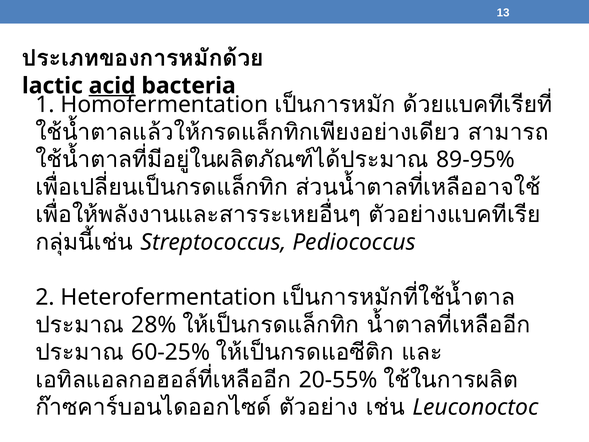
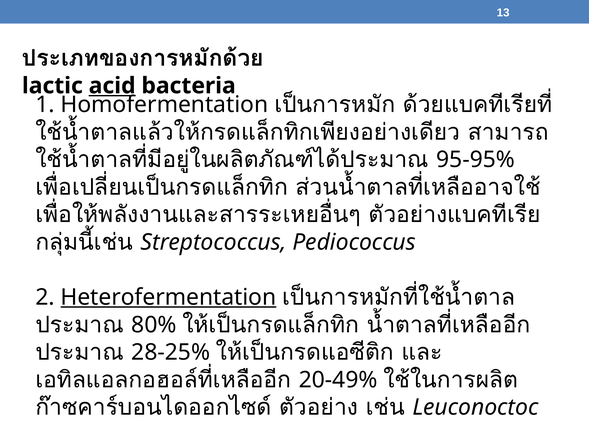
89-95%: 89-95% -> 95-95% (476, 160)
Heterofermentation underline: none -> present (168, 297)
28%: 28% -> 80% (154, 325)
60-25%: 60-25% -> 28-25% (171, 352)
20-55%: 20-55% -> 20-49% (338, 380)
